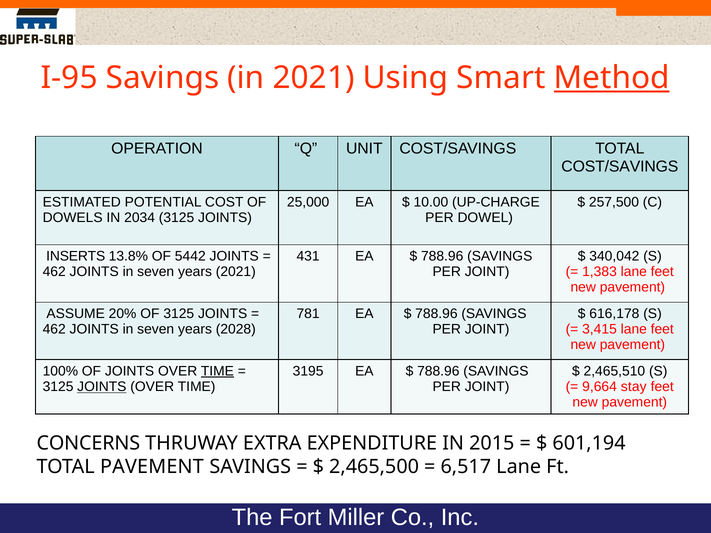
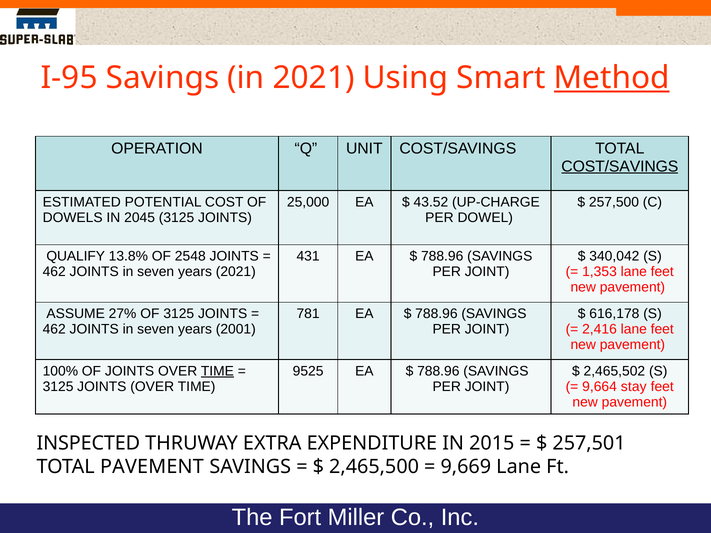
COST/SAVINGS underline: none -> present (620, 166)
10.00: 10.00 -> 43.52 (431, 202)
2034: 2034 -> 2045 (140, 218)
INSERTS: INSERTS -> QUALIFY (76, 256)
5442: 5442 -> 2548 (190, 256)
1,383: 1,383 -> 1,353 (599, 272)
20%: 20% -> 27% (123, 314)
2028: 2028 -> 2001 (236, 329)
3,415: 3,415 -> 2,416 (599, 329)
3195: 3195 -> 9525 (308, 371)
2,465,510: 2,465,510 -> 2,465,502 (614, 371)
JOINTS underline: present -> none (102, 387)
CONCERNS: CONCERNS -> INSPECTED (88, 443)
601,194: 601,194 -> 257,501 (589, 443)
6,517: 6,517 -> 9,669 (466, 467)
